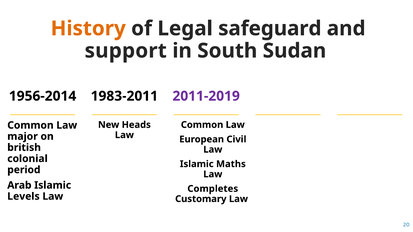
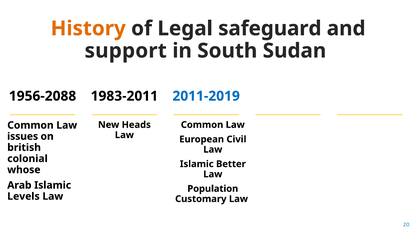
1956-2014: 1956-2014 -> 1956-2088 (43, 96)
2011-2019 colour: purple -> blue (206, 96)
major: major -> issues (23, 137)
Maths: Maths -> Better (231, 164)
period: period -> whose (24, 170)
Completes: Completes -> Population (213, 189)
